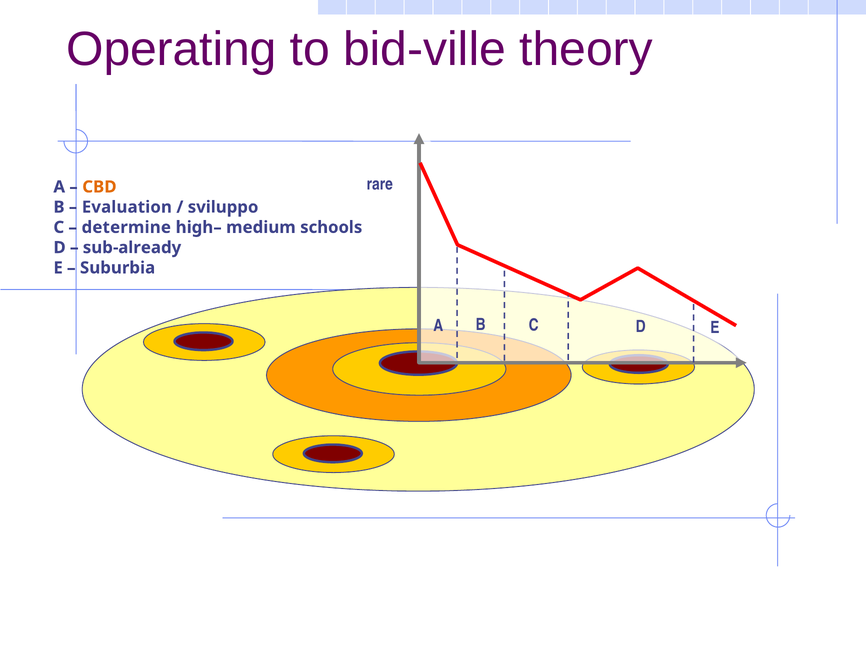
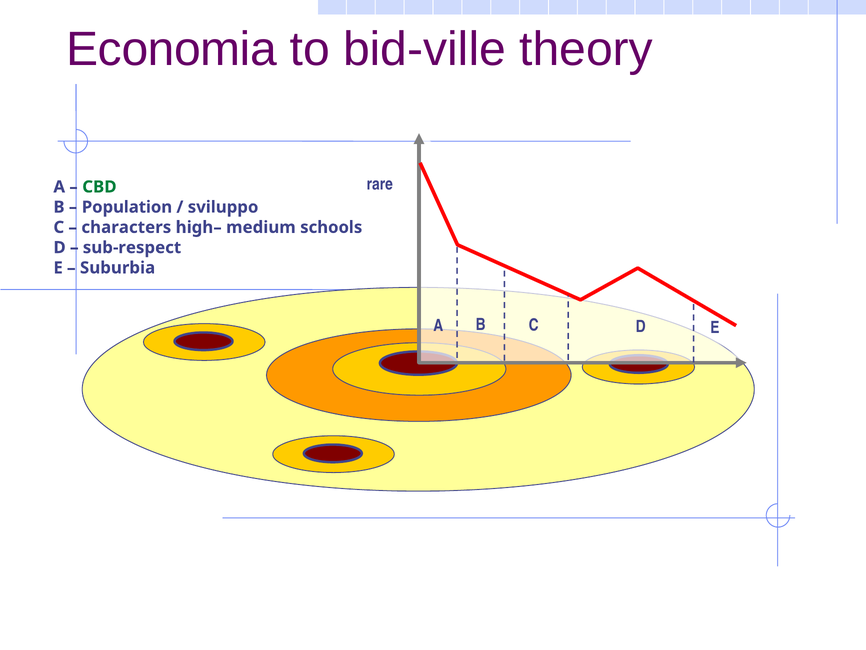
Operating: Operating -> Economia (172, 50)
CBD colour: orange -> green (99, 187)
Evaluation: Evaluation -> Population (127, 207)
determine: determine -> characters (126, 227)
sub-already: sub-already -> sub-respect (132, 247)
